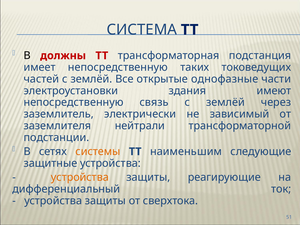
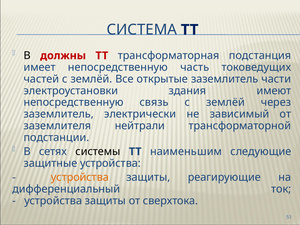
таких: таких -> часть (195, 67)
открытые однофазные: однофазные -> заземлитель (225, 79)
системы colour: orange -> black (98, 152)
